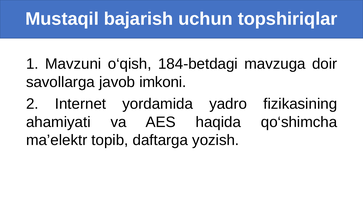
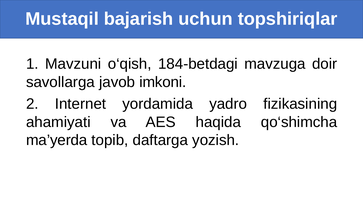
ma’elektr: ma’elektr -> ma’yerda (57, 140)
